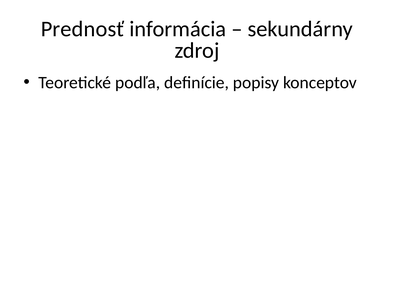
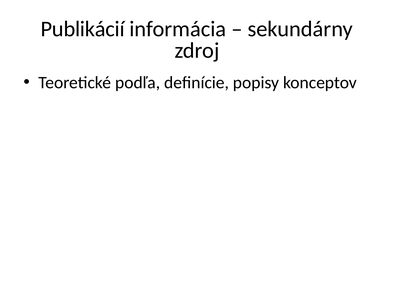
Prednosť: Prednosť -> Publikácií (83, 29)
